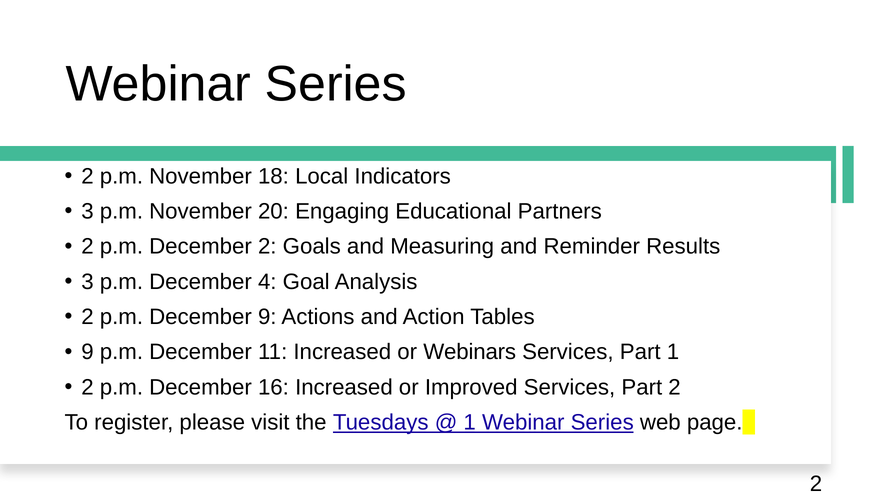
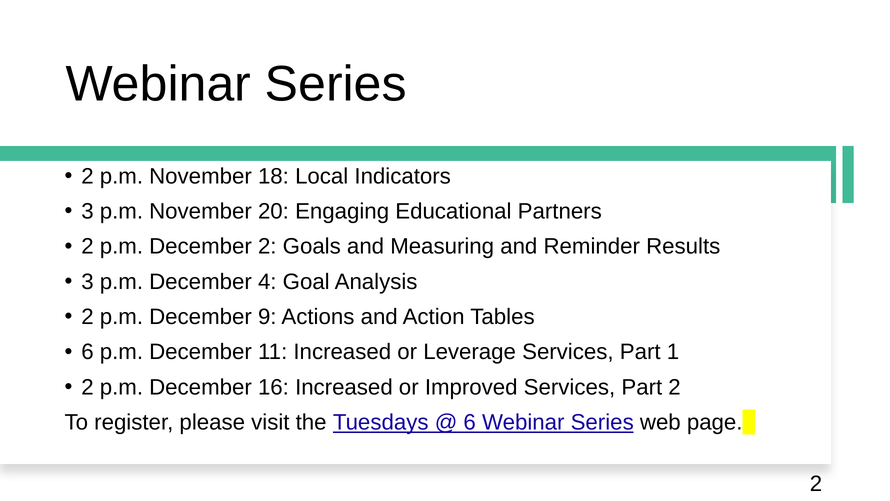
9: 9 -> 6 (87, 352)
Webinars: Webinars -> Leverage (470, 352)
1: 1 -> 6 (470, 422)
